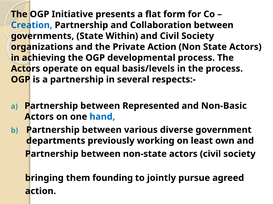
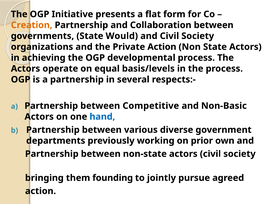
Creation colour: blue -> orange (32, 25)
Within: Within -> Would (122, 36)
Represented: Represented -> Competitive (151, 106)
least: least -> prior (202, 141)
